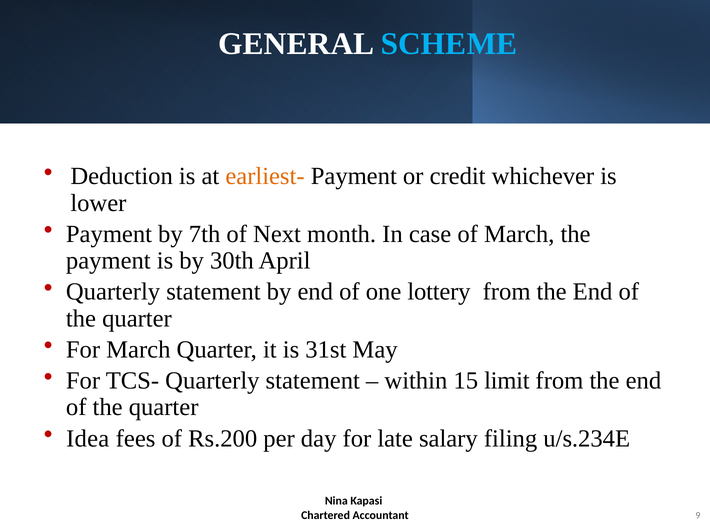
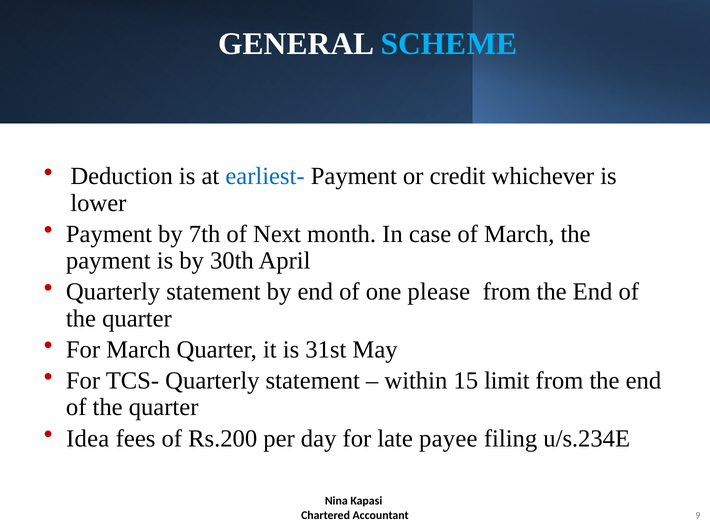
earliest- colour: orange -> blue (265, 177)
lottery: lottery -> please (439, 292)
salary: salary -> payee (448, 439)
